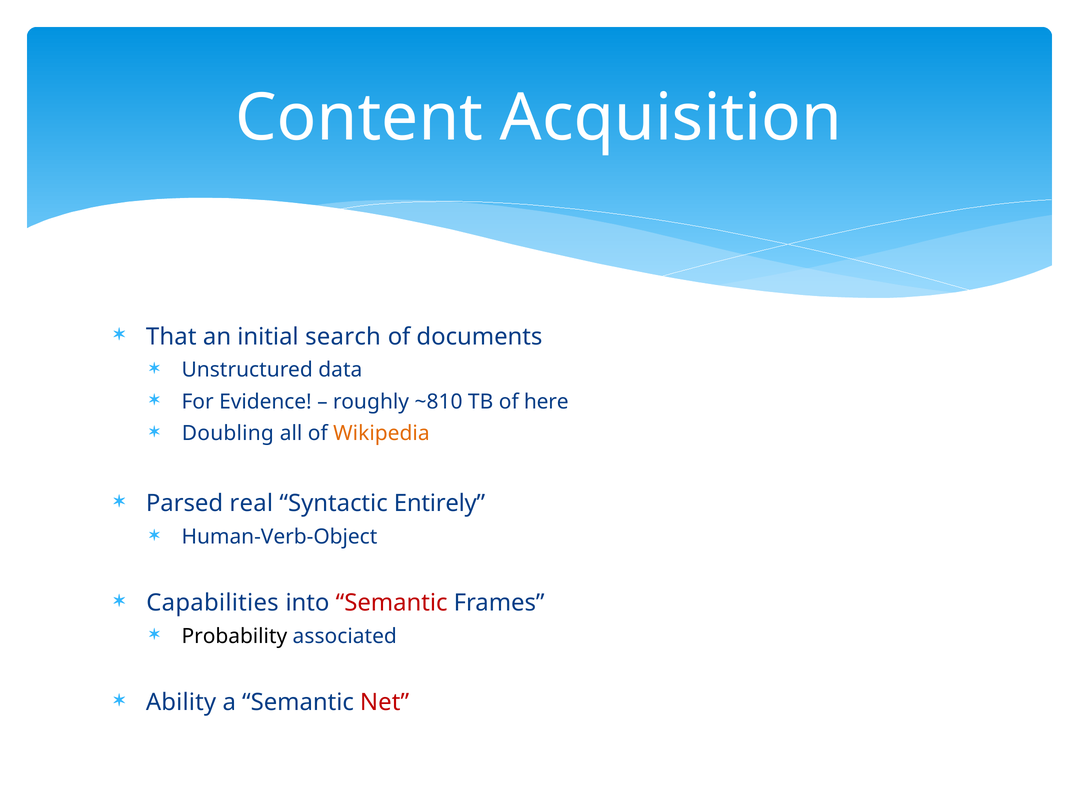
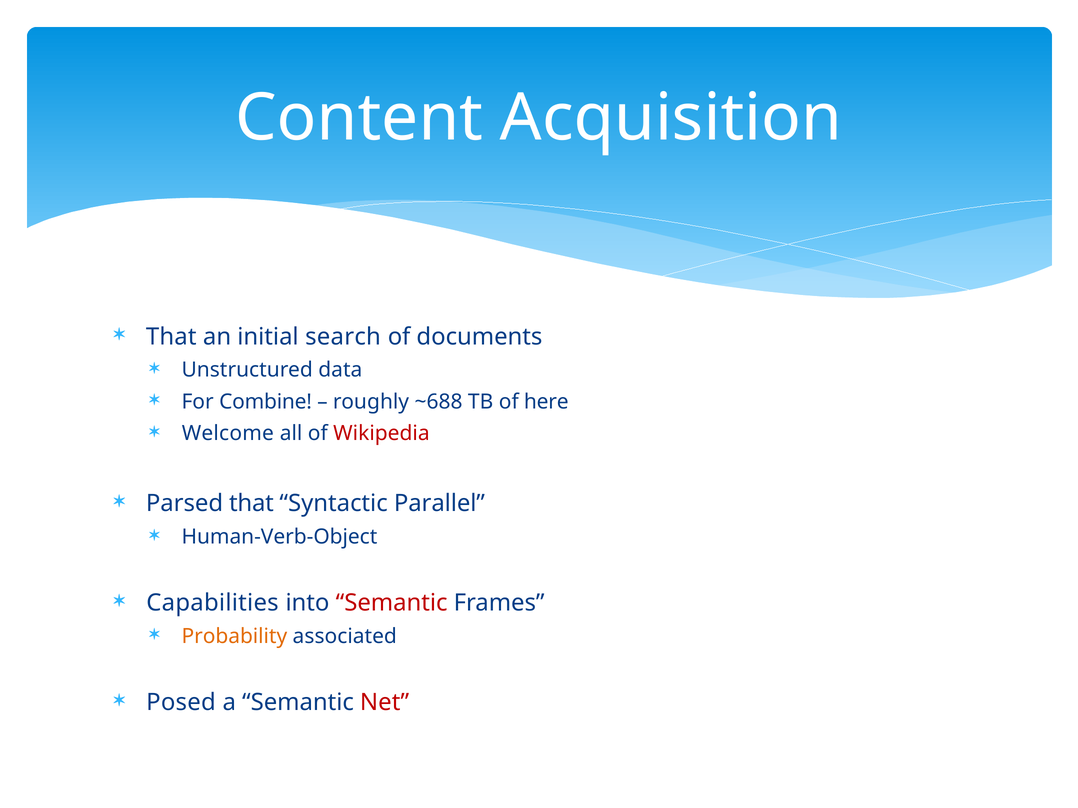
Evidence: Evidence -> Combine (266, 402)
~810: ~810 -> ~688 (439, 402)
Doubling: Doubling -> Welcome (228, 434)
Wikipedia colour: orange -> red (381, 434)
Parsed real: real -> that (251, 504)
Entirely: Entirely -> Parallel (439, 504)
Probability colour: black -> orange (234, 637)
Ability: Ability -> Posed (181, 703)
